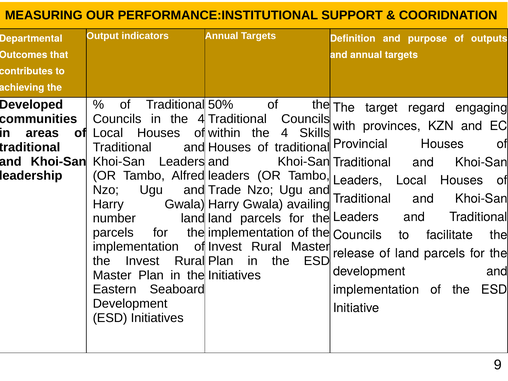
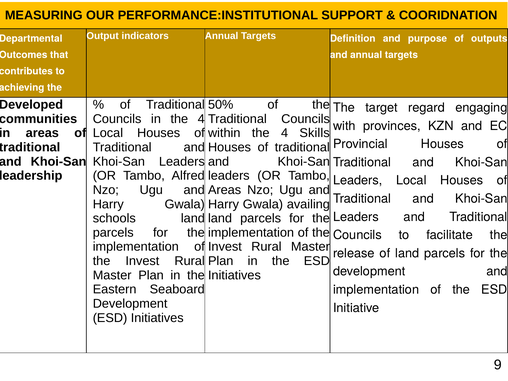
Trade: Trade -> Areas (225, 190)
number: number -> schools (114, 218)
